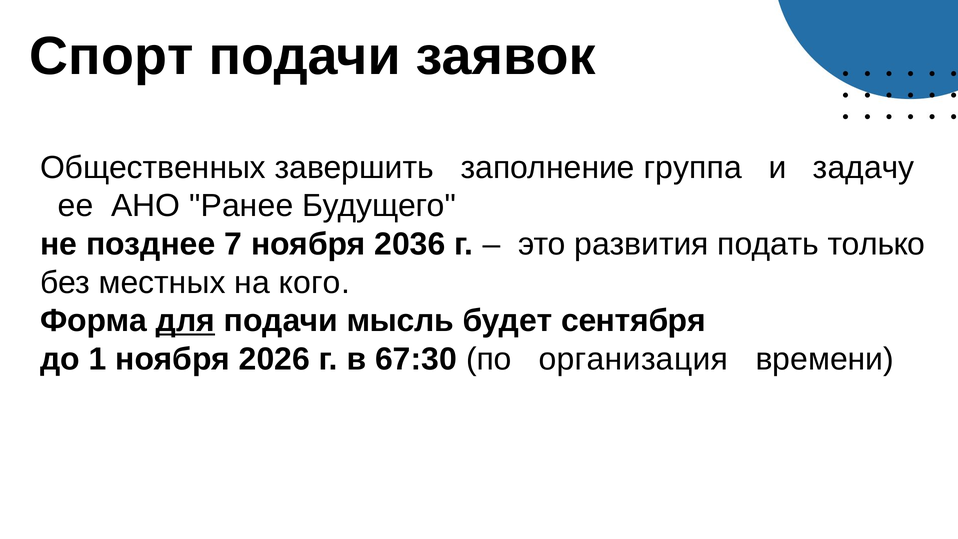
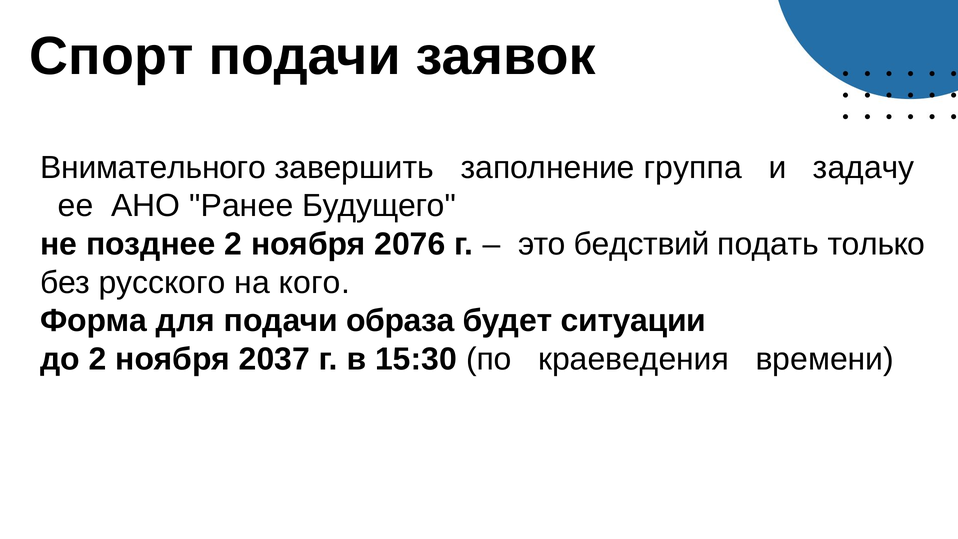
Общественных: Общественных -> Внимательного (153, 167)
позднее 7: 7 -> 2 (233, 244)
2036: 2036 -> 2076 (410, 244)
развития: развития -> бедствий (642, 244)
местных: местных -> русского (162, 282)
для underline: present -> none (185, 321)
мысль: мысль -> образа (400, 321)
сентября: сентября -> ситуации (633, 321)
до 1: 1 -> 2 (98, 359)
2026: 2026 -> 2037 (274, 359)
67:30: 67:30 -> 15:30 (416, 359)
организация: организация -> краеведения (634, 359)
